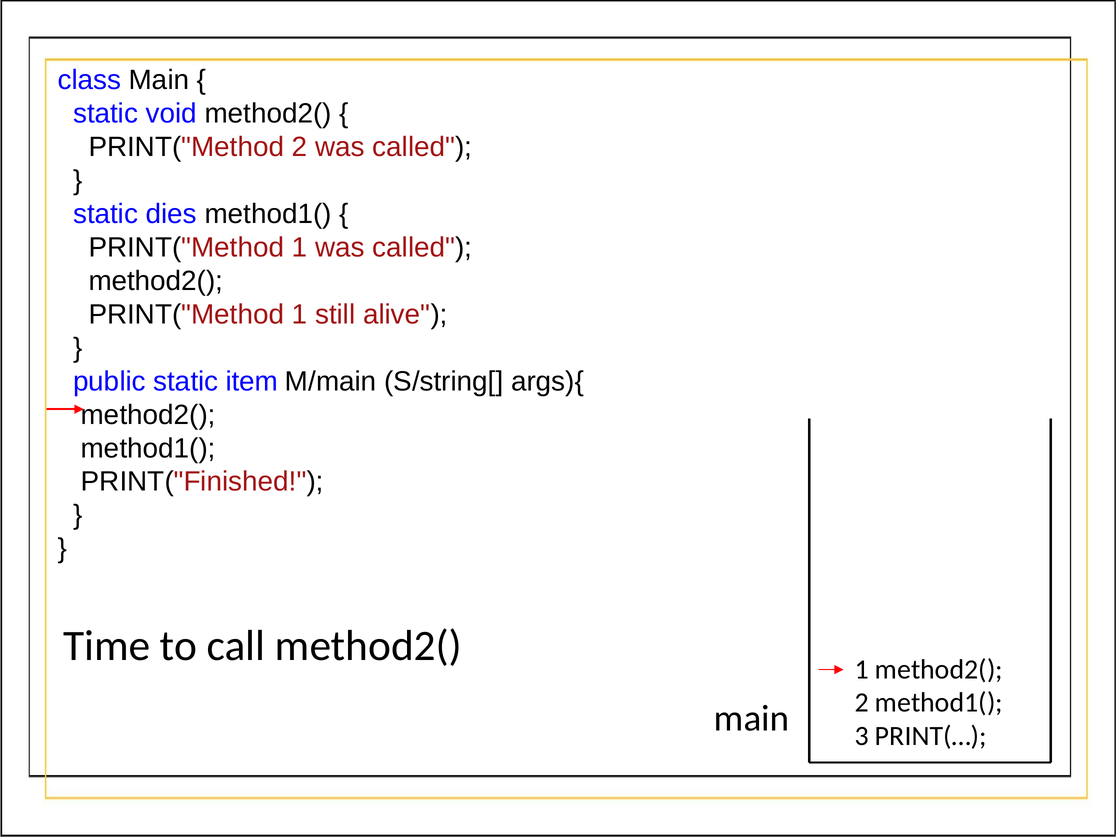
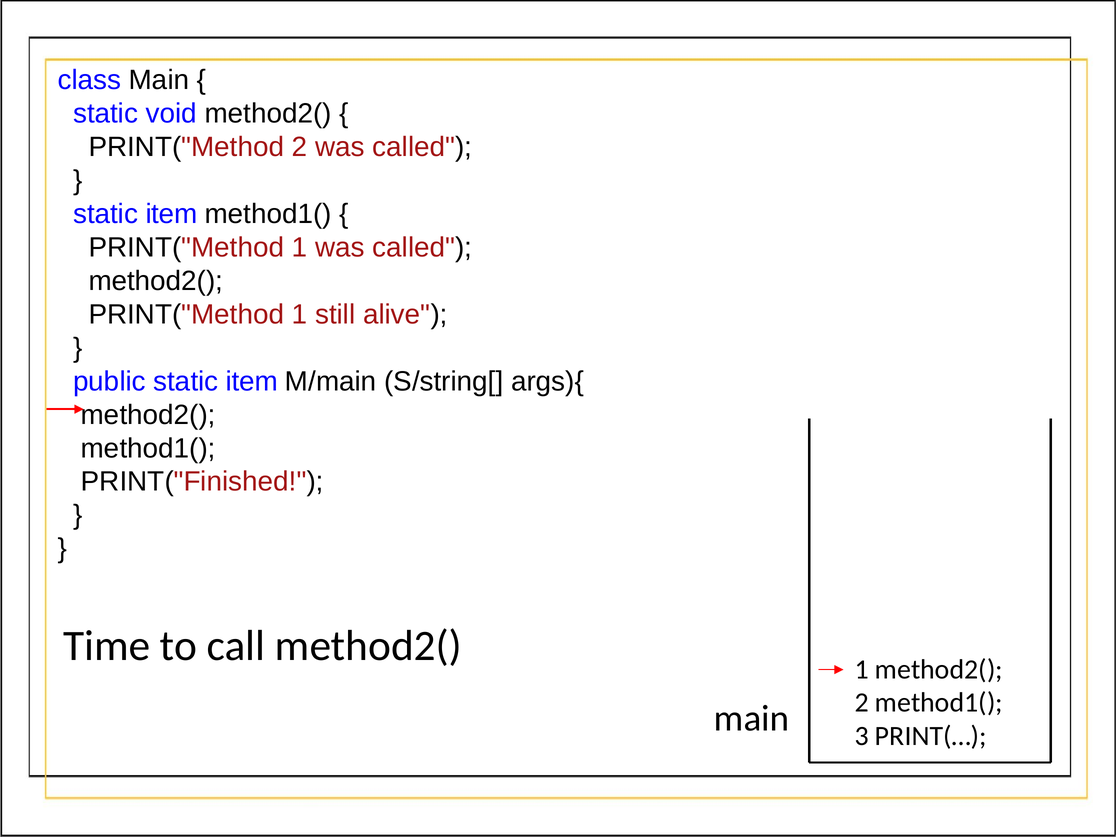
dies: dies -> item (171, 214)
